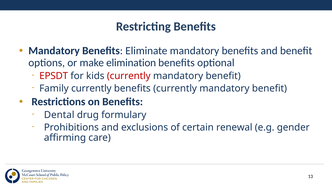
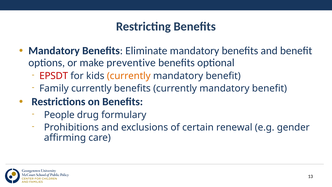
elimination: elimination -> preventive (131, 63)
currently colour: red -> orange (129, 76)
Dental: Dental -> People (59, 115)
